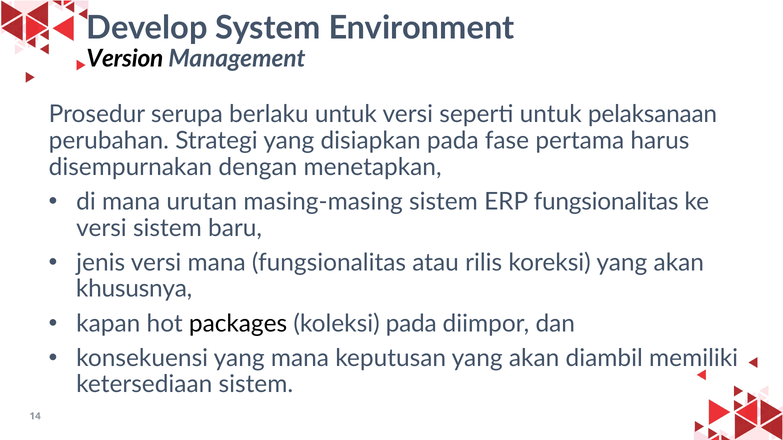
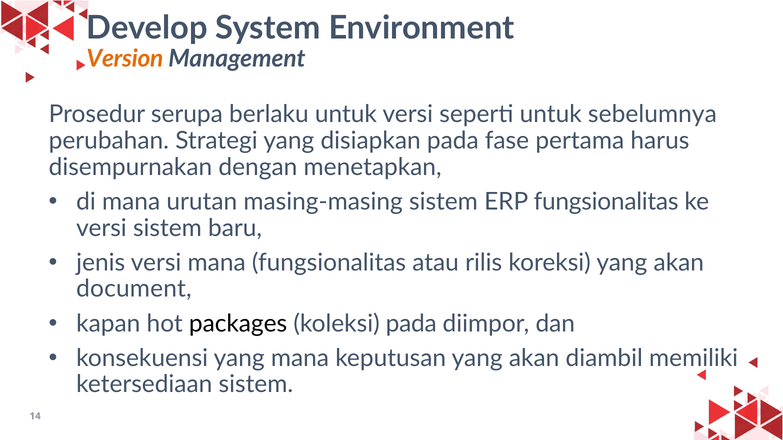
Version colour: black -> orange (125, 59)
pelaksanaan: pelaksanaan -> sebelumnya (652, 114)
khususnya: khususnya -> document (134, 289)
